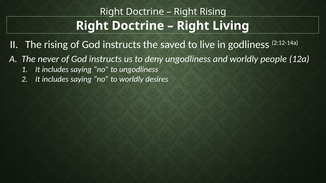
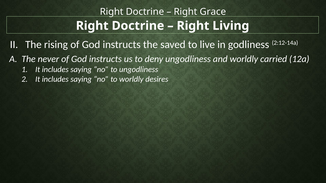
Right Rising: Rising -> Grace (213, 12)
people: people -> carried (274, 59)
